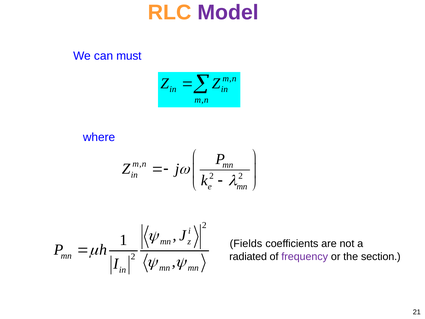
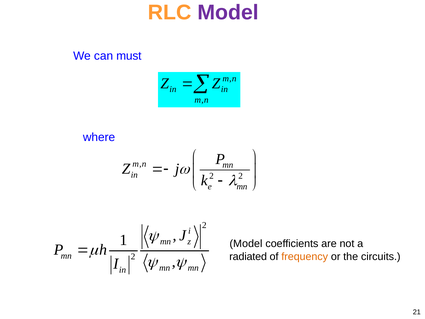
Fields: Fields -> Model (246, 244)
frequency colour: purple -> orange (305, 256)
section: section -> circuits (381, 256)
